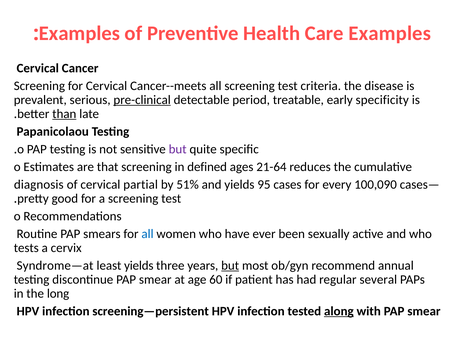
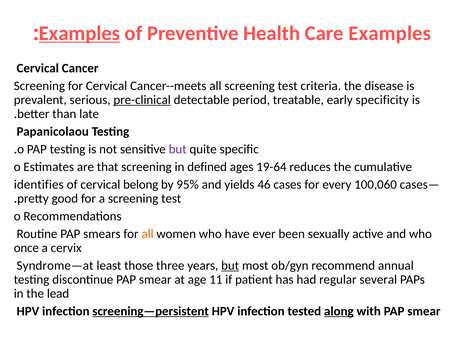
Examples underline: none -> present (79, 33)
than underline: present -> none (64, 114)
21-64: 21-64 -> 19-64 (271, 167)
diagnosis: diagnosis -> identifies (39, 184)
partial: partial -> belong (141, 184)
51%: 51% -> 95% (188, 184)
95: 95 -> 46 (264, 184)
100,090: 100,090 -> 100,060 (376, 184)
all colour: blue -> orange (147, 234)
tests: tests -> once (26, 248)
least yields: yields -> those (139, 265)
60: 60 -> 11 (216, 279)
long: long -> lead (58, 293)
screening—persistent underline: none -> present (151, 311)
